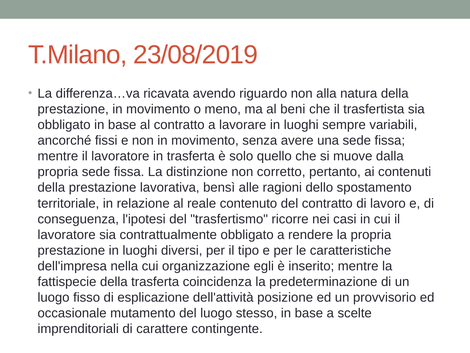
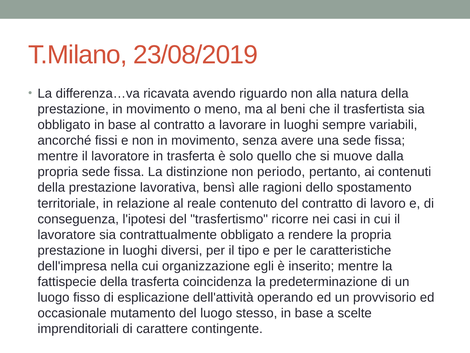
corretto: corretto -> periodo (281, 172)
posizione: posizione -> operando (285, 297)
